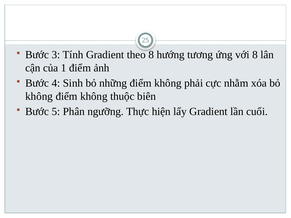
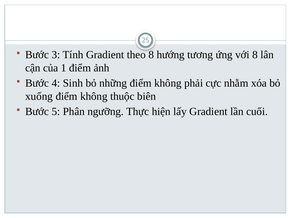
không: không -> xuống (39, 96)
